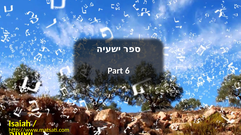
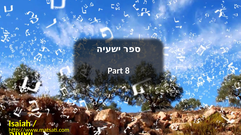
6: 6 -> 8 (127, 71)
